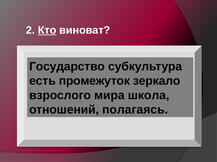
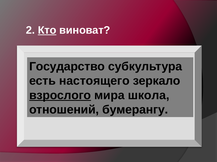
промежуток: промежуток -> настоящего (94, 81)
взрослого underline: none -> present (60, 96)
полагаясь: полагаясь -> бумерангу (135, 110)
